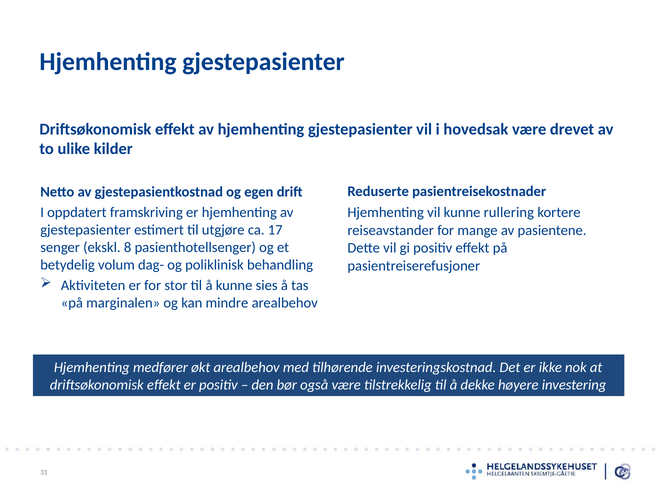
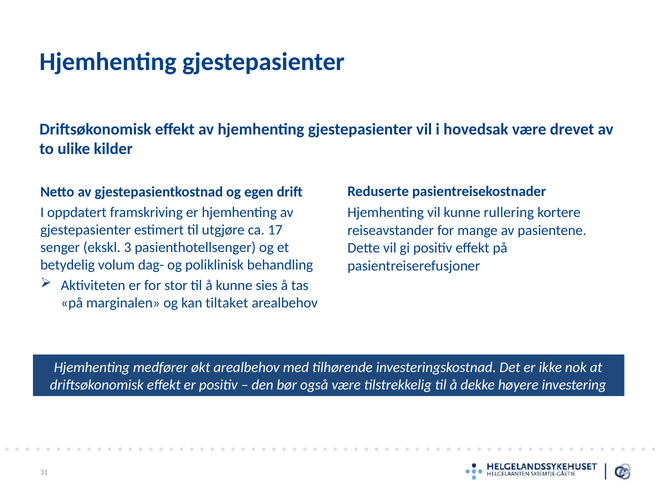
8: 8 -> 3 (128, 248)
mindre: mindre -> tiltaket (227, 303)
